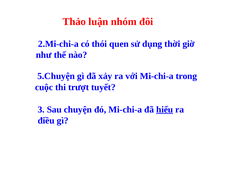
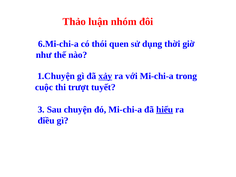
2.Mi-chi-a: 2.Mi-chi-a -> 6.Mi-chi-a (58, 44)
5.Chuyện: 5.Chuyện -> 1.Chuyện (56, 76)
xảy underline: none -> present (105, 76)
